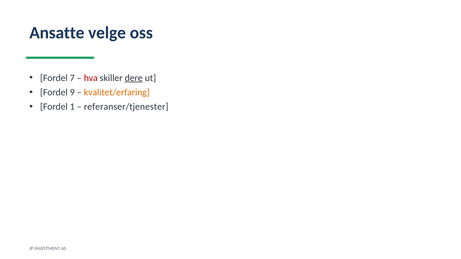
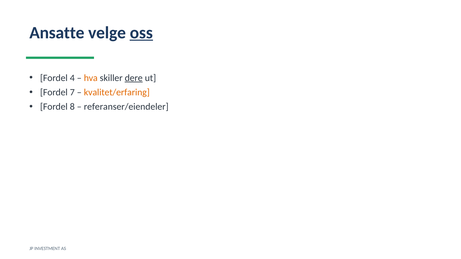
oss underline: none -> present (141, 33)
7: 7 -> 4 (72, 78)
hva colour: red -> orange (91, 78)
9: 9 -> 7 (72, 92)
1: 1 -> 8 (72, 107)
referanser/tjenester: referanser/tjenester -> referanser/eiendeler (126, 107)
